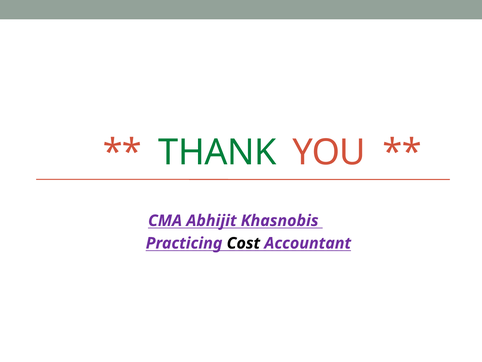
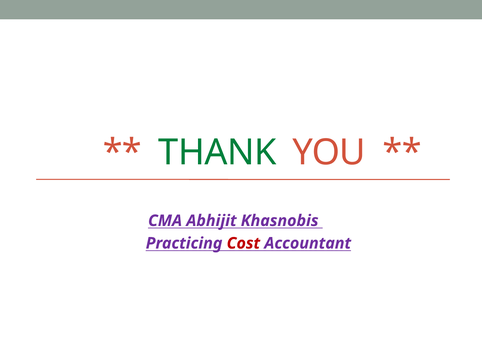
Cost colour: black -> red (243, 243)
